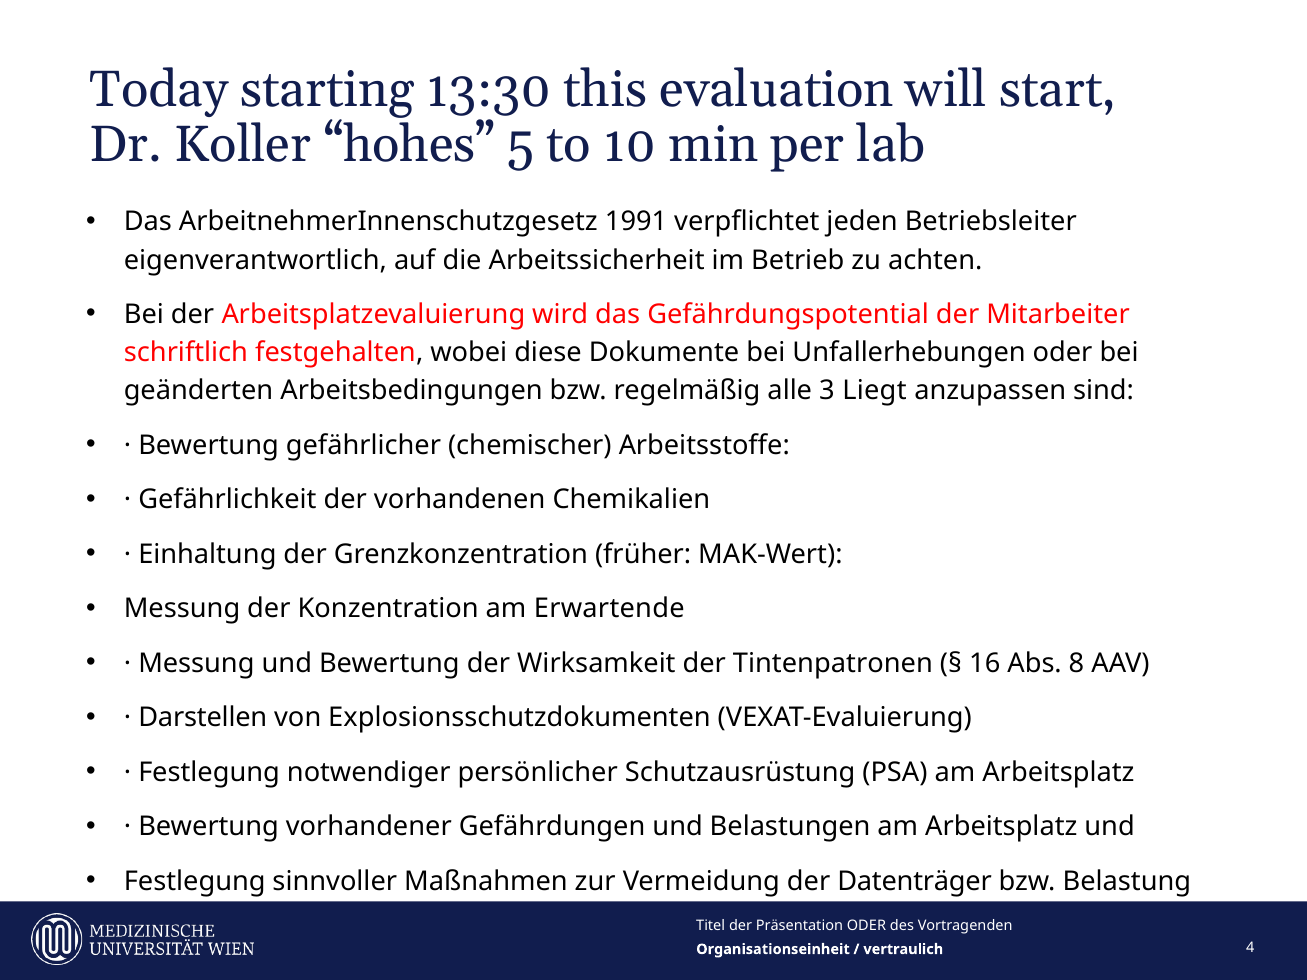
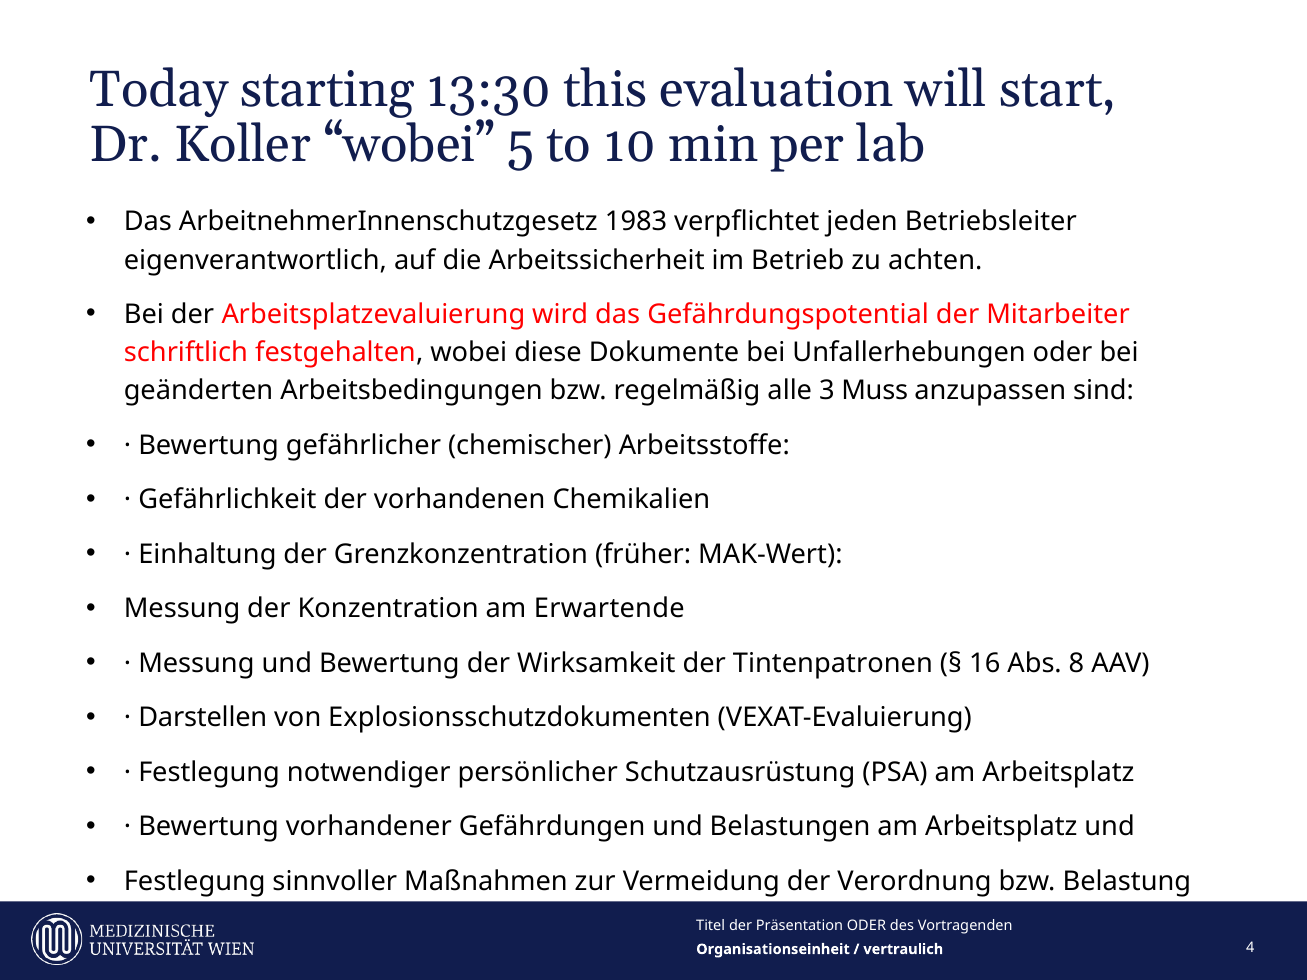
Koller hohes: hohes -> wobei (409, 144)
1991: 1991 -> 1983 (636, 222)
Liegt: Liegt -> Muss (875, 391)
Datenträger: Datenträger -> Verordnung (914, 881)
